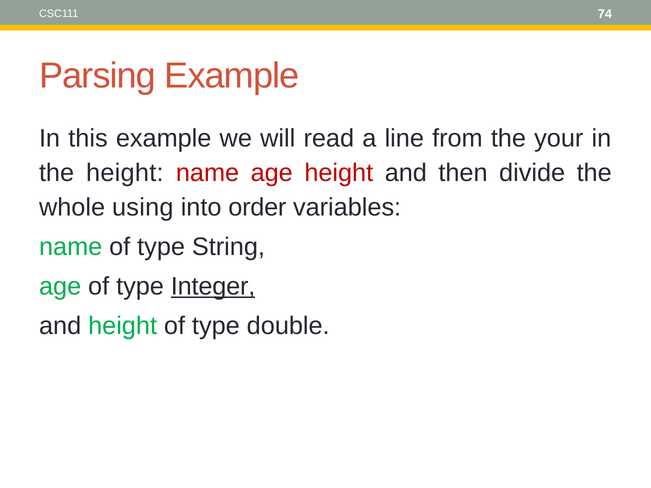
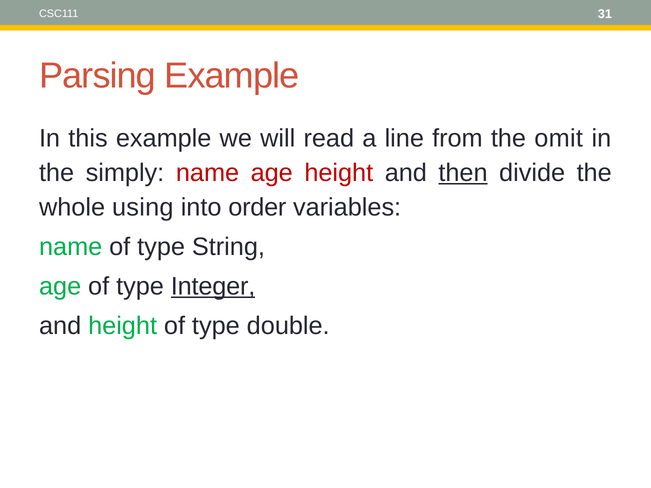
74: 74 -> 31 (605, 14)
your: your -> omit (559, 138)
the height: height -> simply (125, 173)
then underline: none -> present (463, 173)
